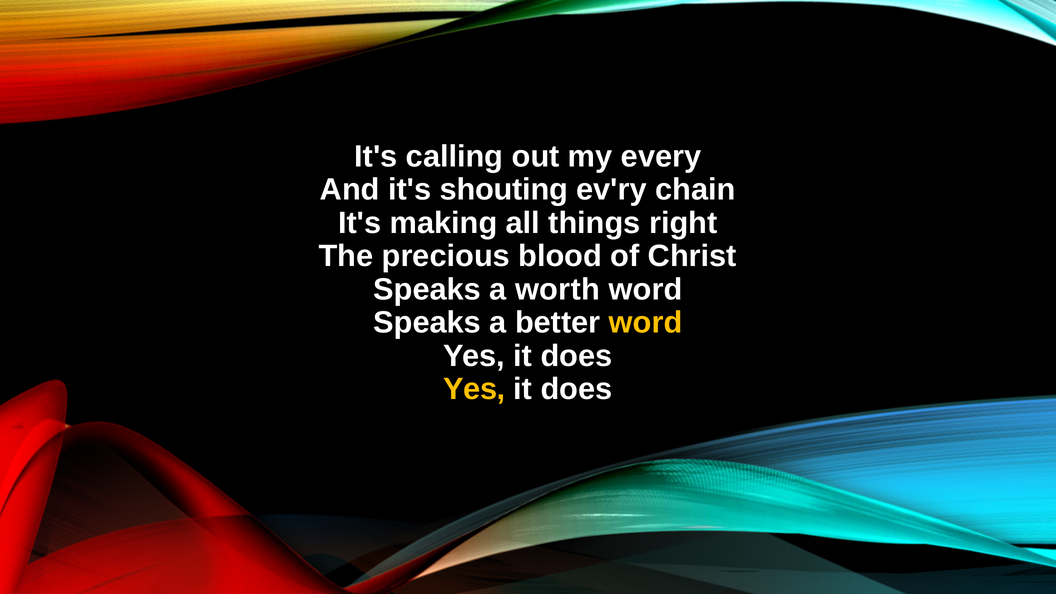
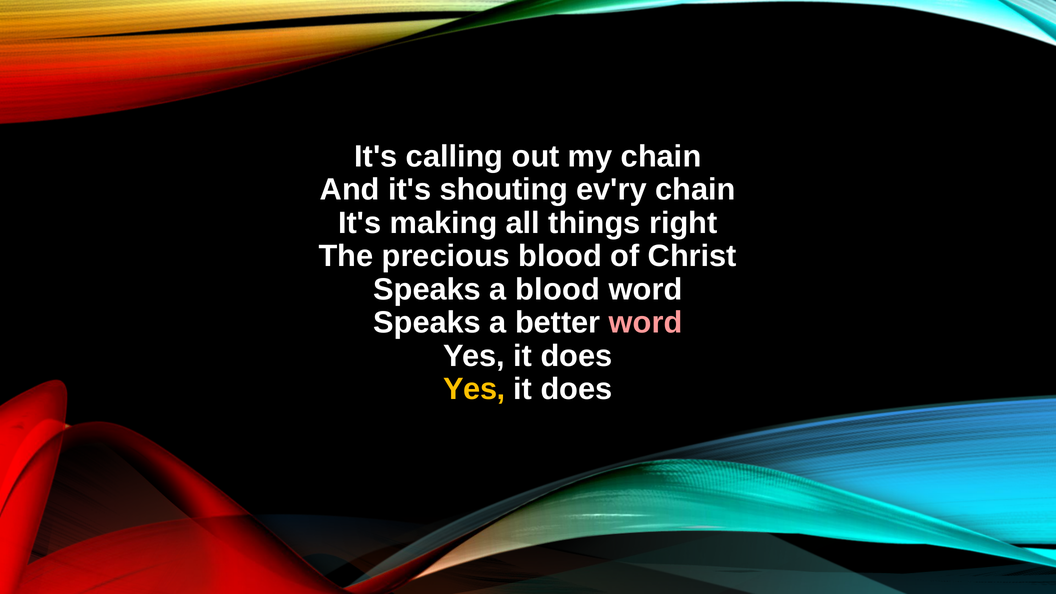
my every: every -> chain (661, 157)
a worth: worth -> blood (558, 289)
word colour: yellow -> pink (646, 323)
